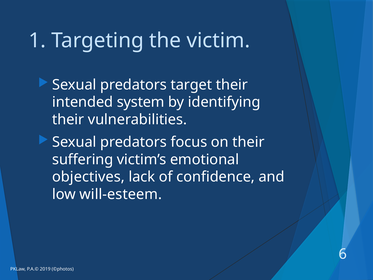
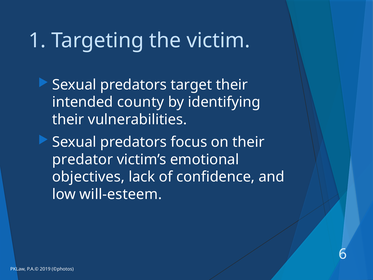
system: system -> county (141, 102)
suffering: suffering -> predator (83, 159)
